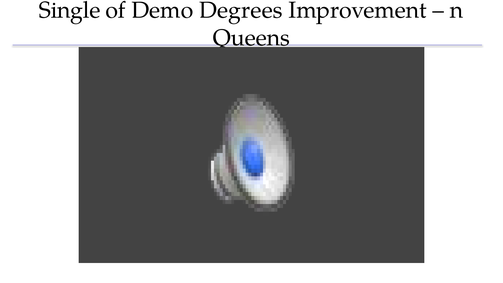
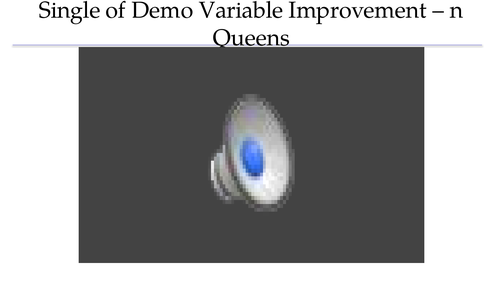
Degrees: Degrees -> Variable (241, 10)
